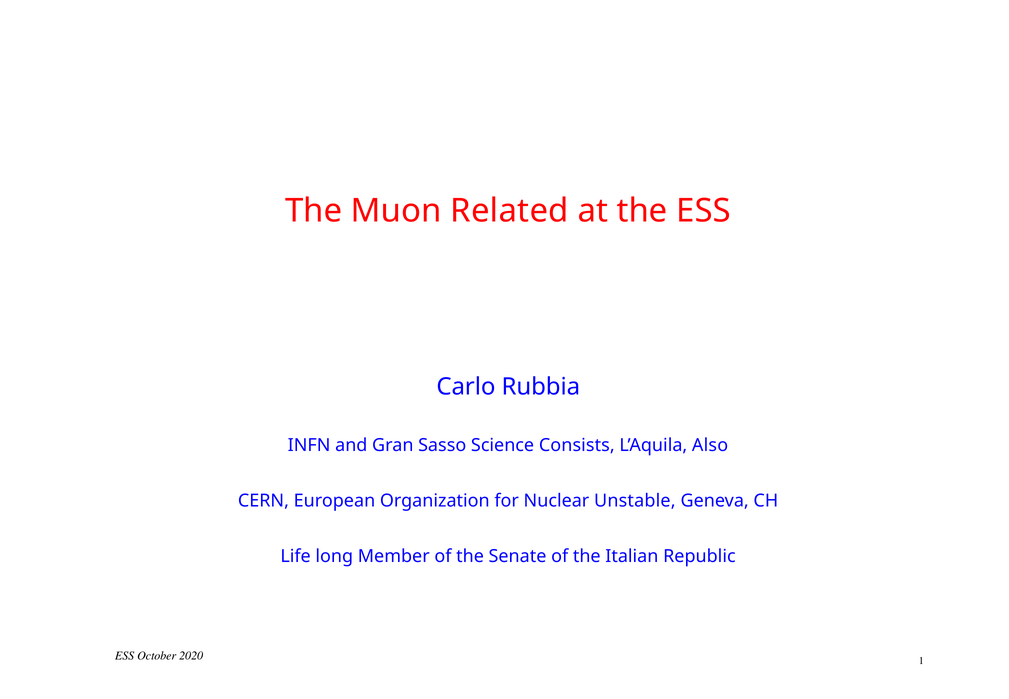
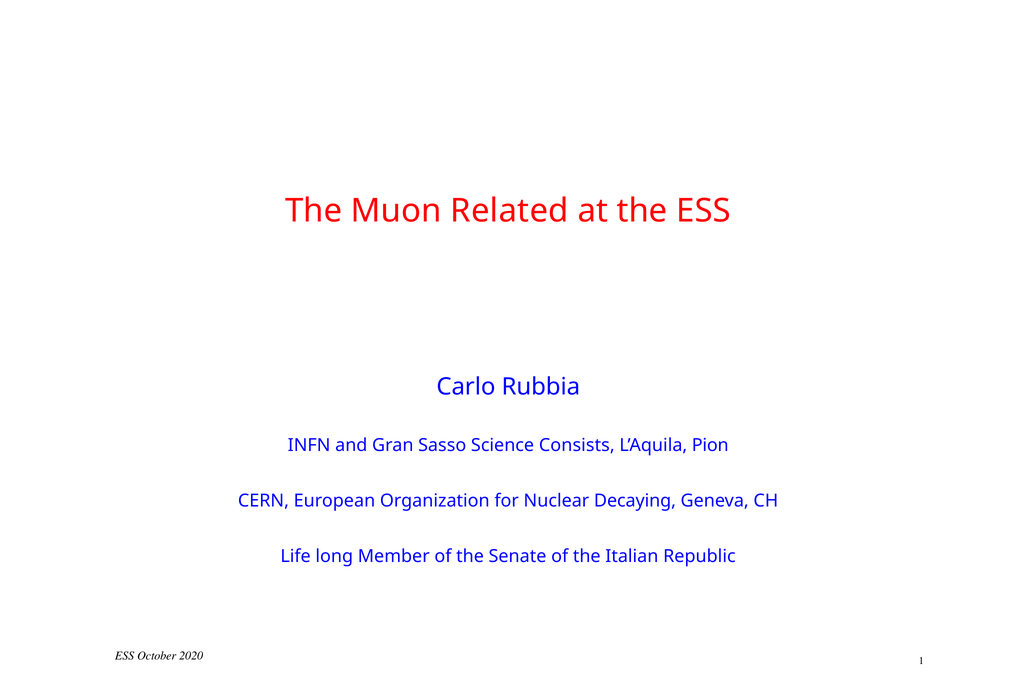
Also: Also -> Pion (710, 445)
Unstable: Unstable -> Decaying (635, 501)
